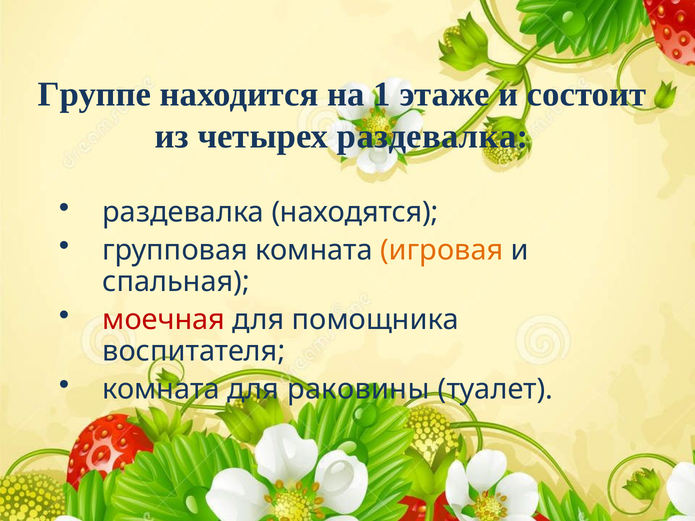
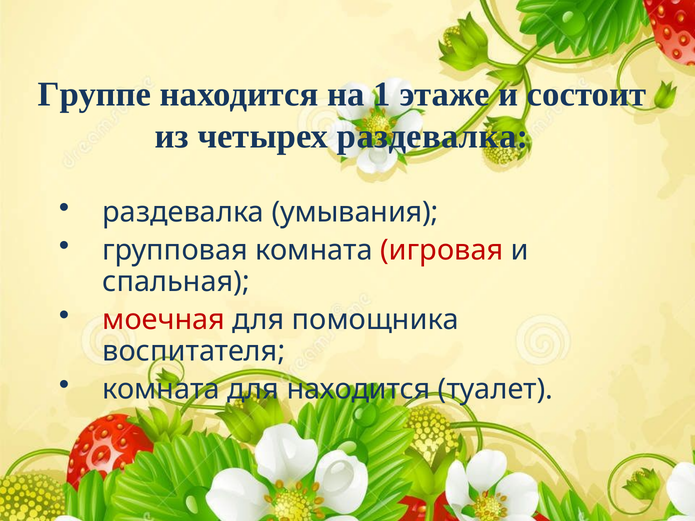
находятся: находятся -> умывания (355, 212)
игровая colour: orange -> red (442, 251)
для раковины: раковины -> находится (359, 389)
